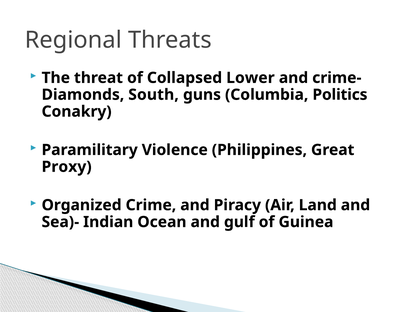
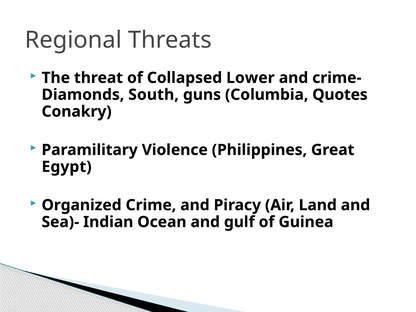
Politics: Politics -> Quotes (340, 95)
Proxy: Proxy -> Egypt (67, 167)
